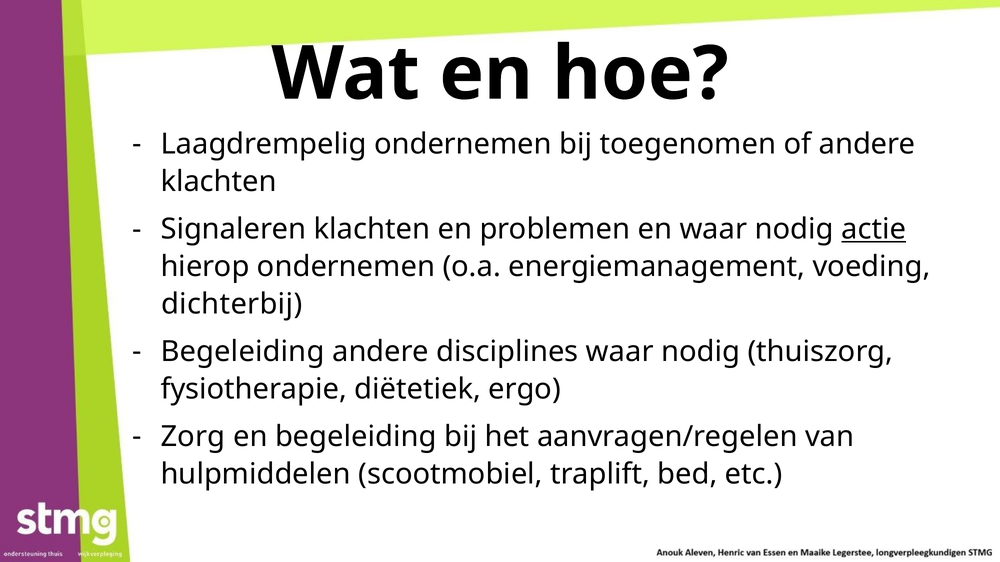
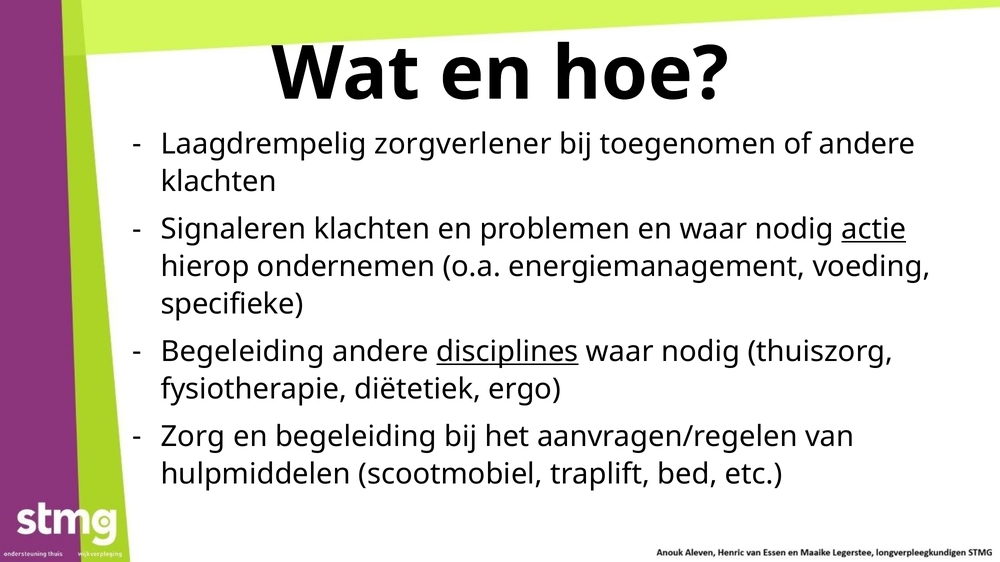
Laagdrempelig ondernemen: ondernemen -> zorgverlener (463, 144)
dichterbij: dichterbij -> specifieke (232, 304)
disciplines underline: none -> present (507, 352)
